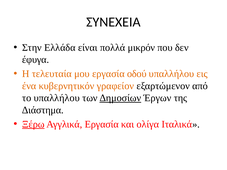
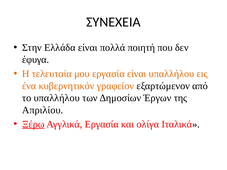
μικρόν: μικρόν -> ποιητή (141, 48)
εργασία οδού: οδού -> είναι (137, 74)
Δημοσίων underline: present -> none (120, 98)
Διάστημα: Διάστημα -> Απριλίου (43, 110)
